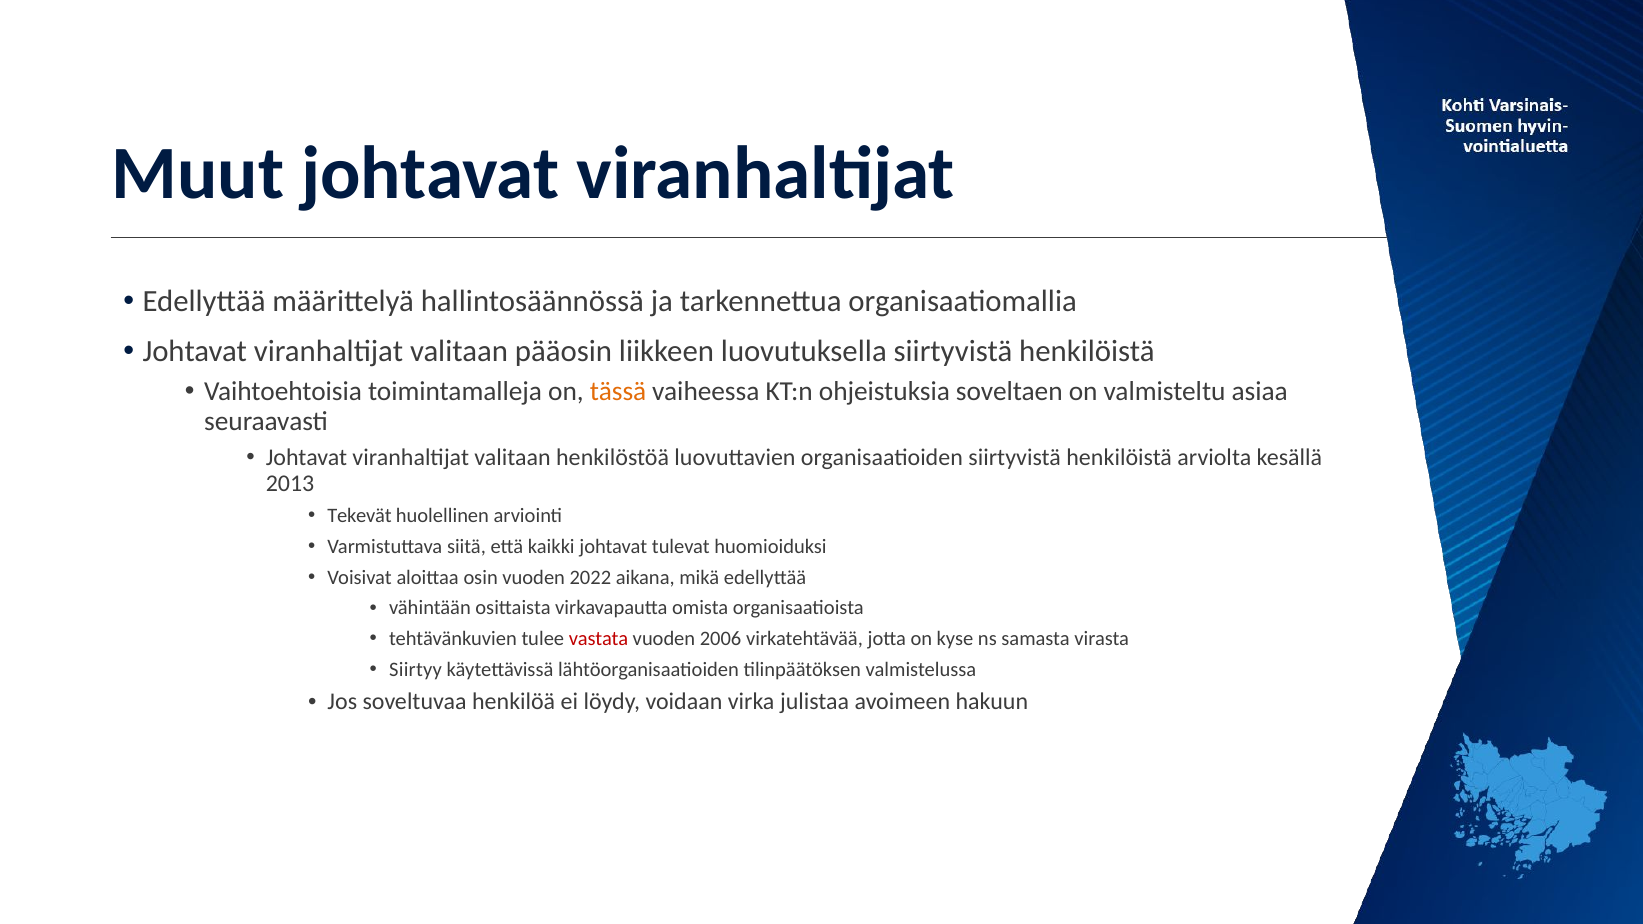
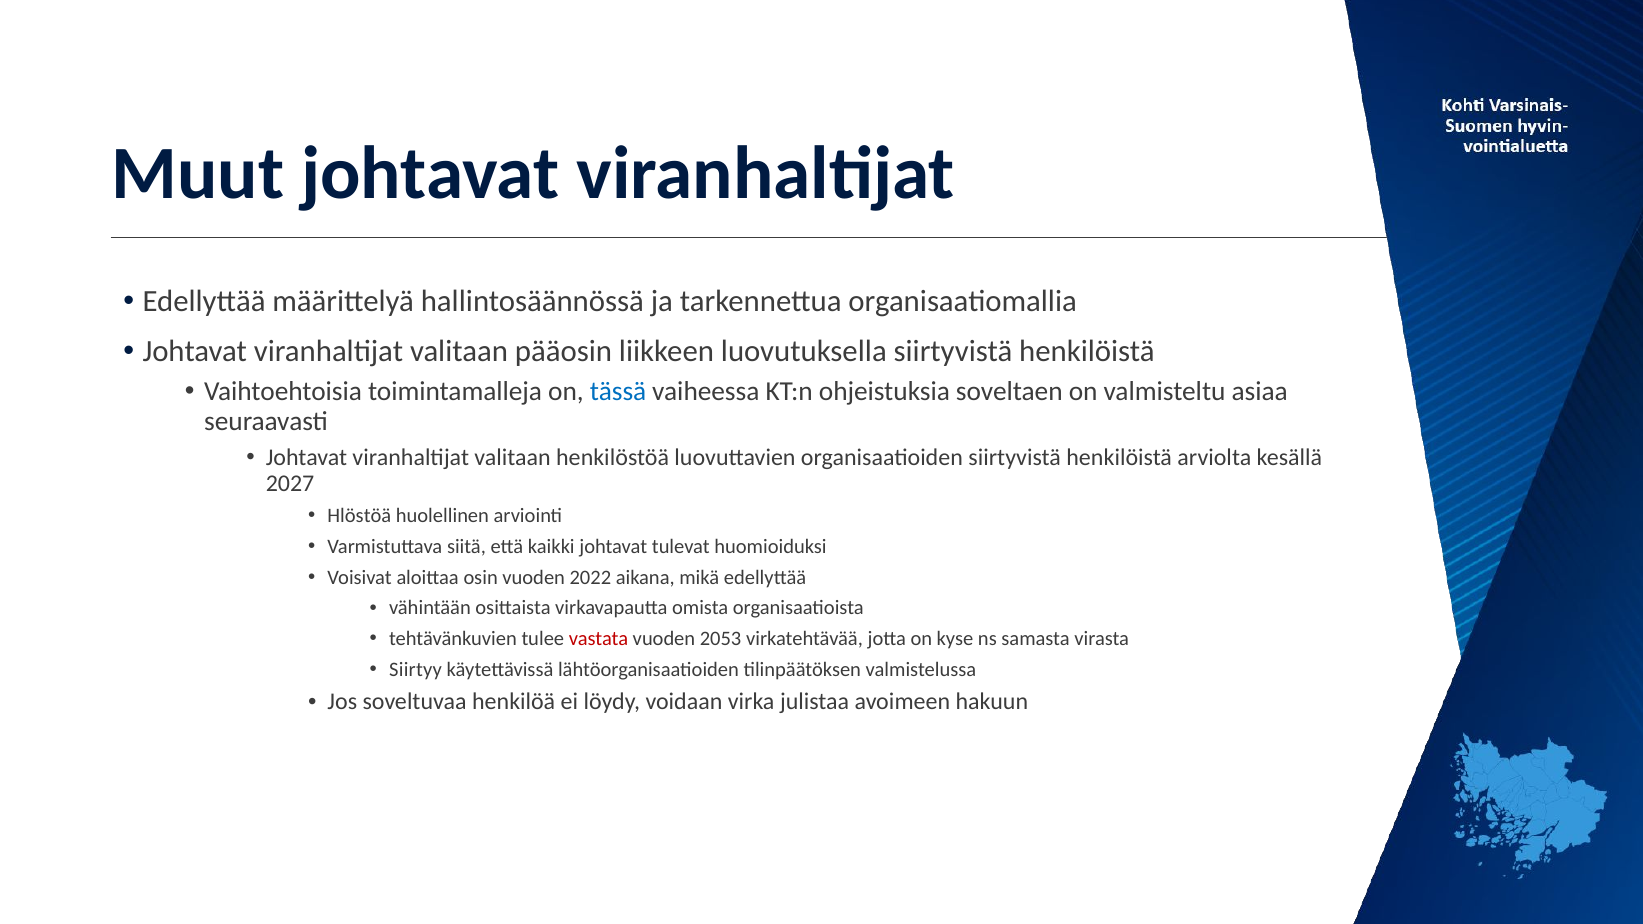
tässä colour: orange -> blue (618, 392)
2013: 2013 -> 2027 (290, 483)
Tekevät: Tekevät -> Hlöstöä (359, 516)
2006: 2006 -> 2053 (721, 639)
